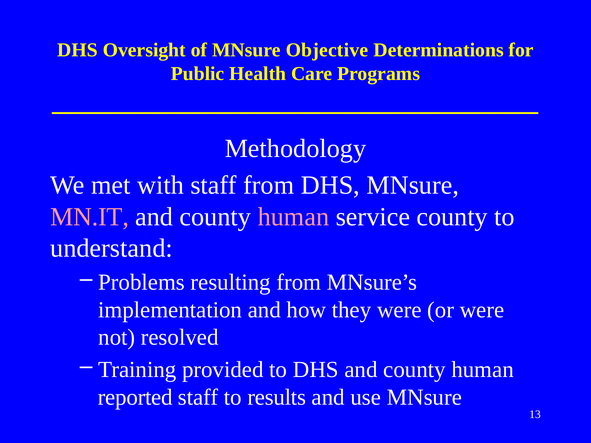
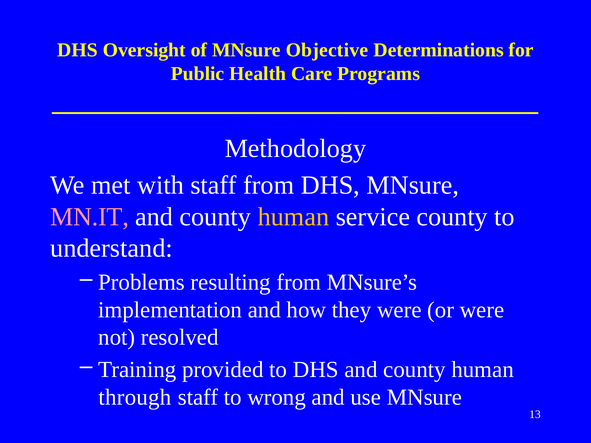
human colour: pink -> yellow (293, 217)
reported: reported -> through (135, 397)
results: results -> wrong (277, 397)
